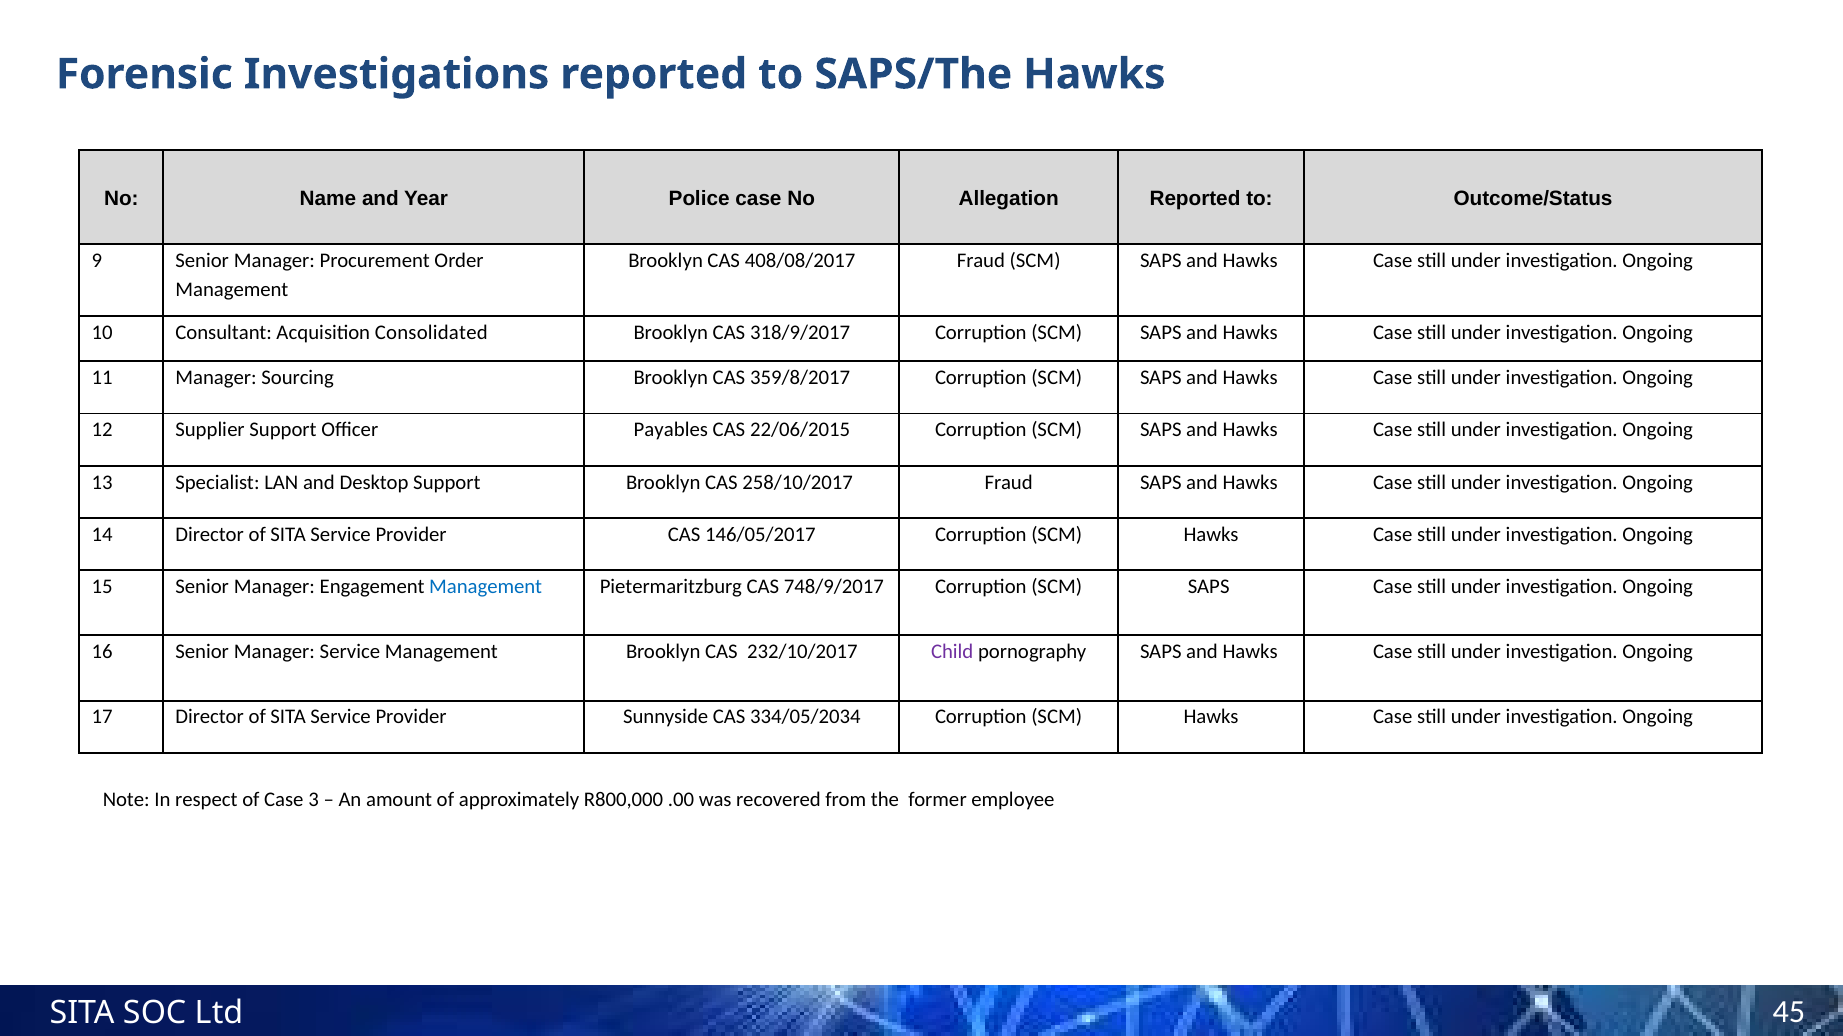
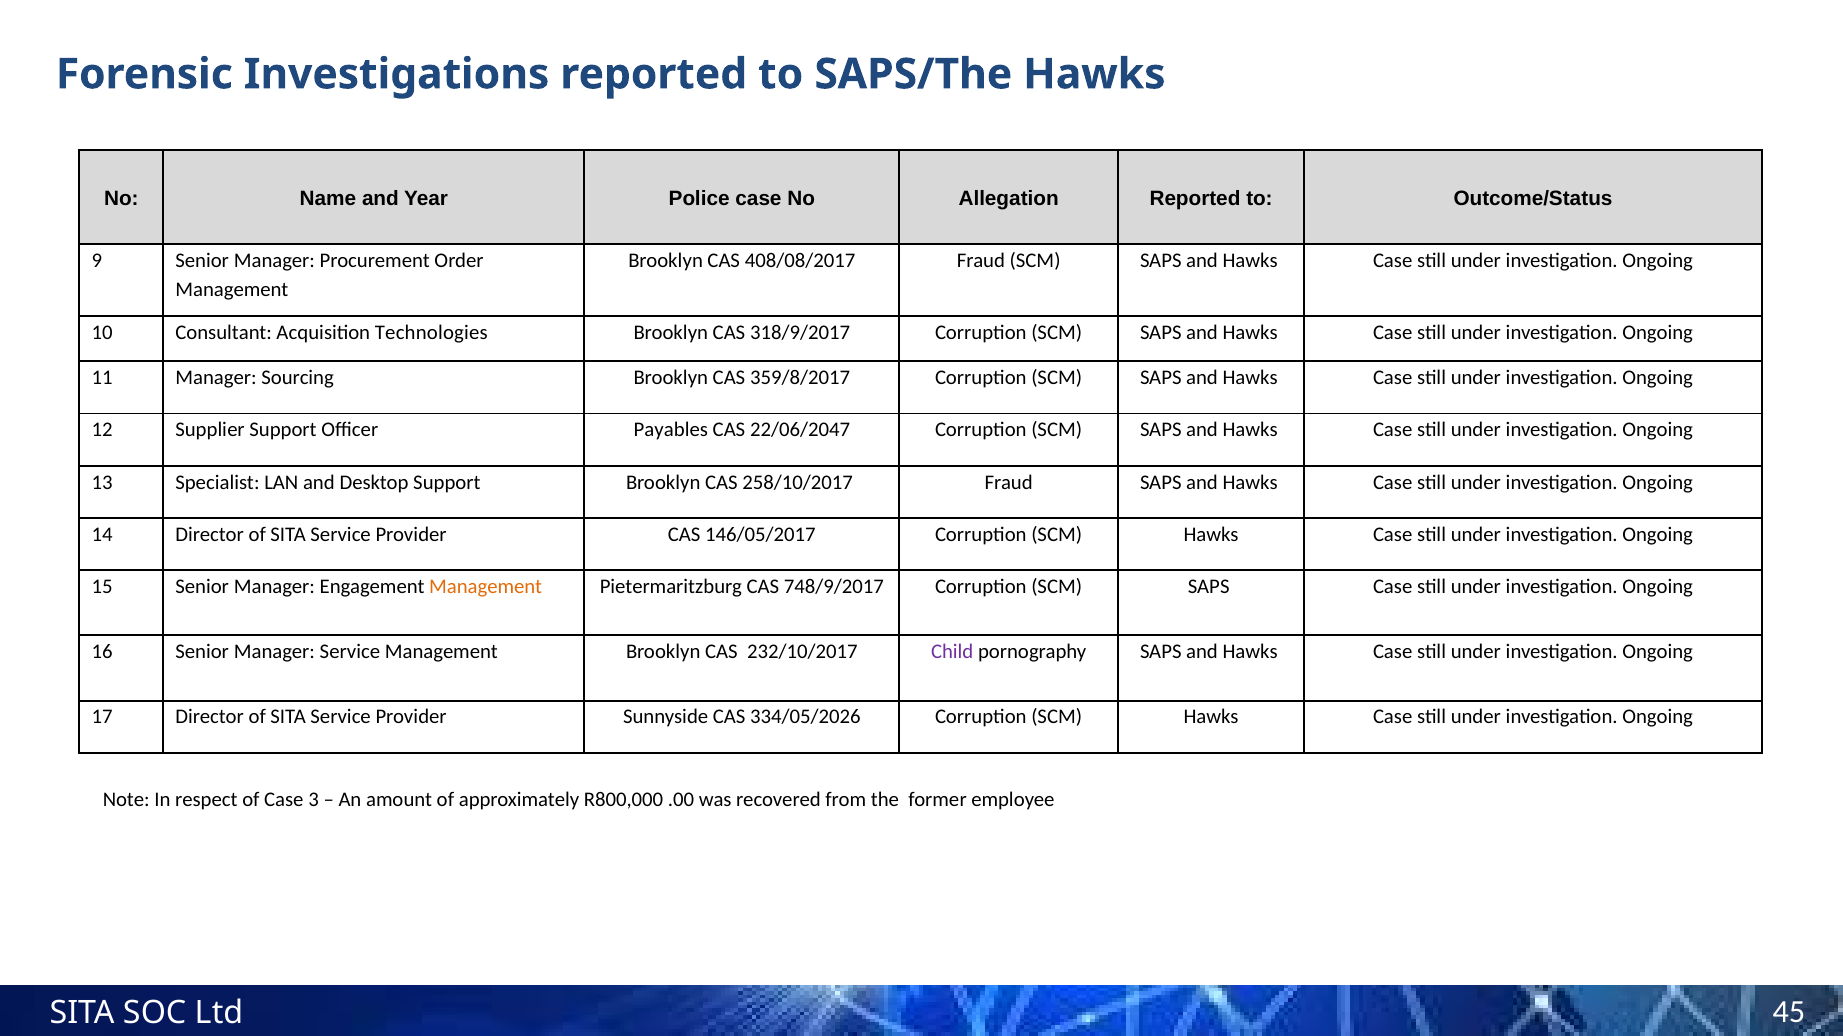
Consolidated: Consolidated -> Technologies (431, 333)
22/06/2015: 22/06/2015 -> 22/06/2047 (800, 430)
Management colour: blue -> orange (486, 587)
334/05/2034: 334/05/2034 -> 334/05/2026 (805, 718)
